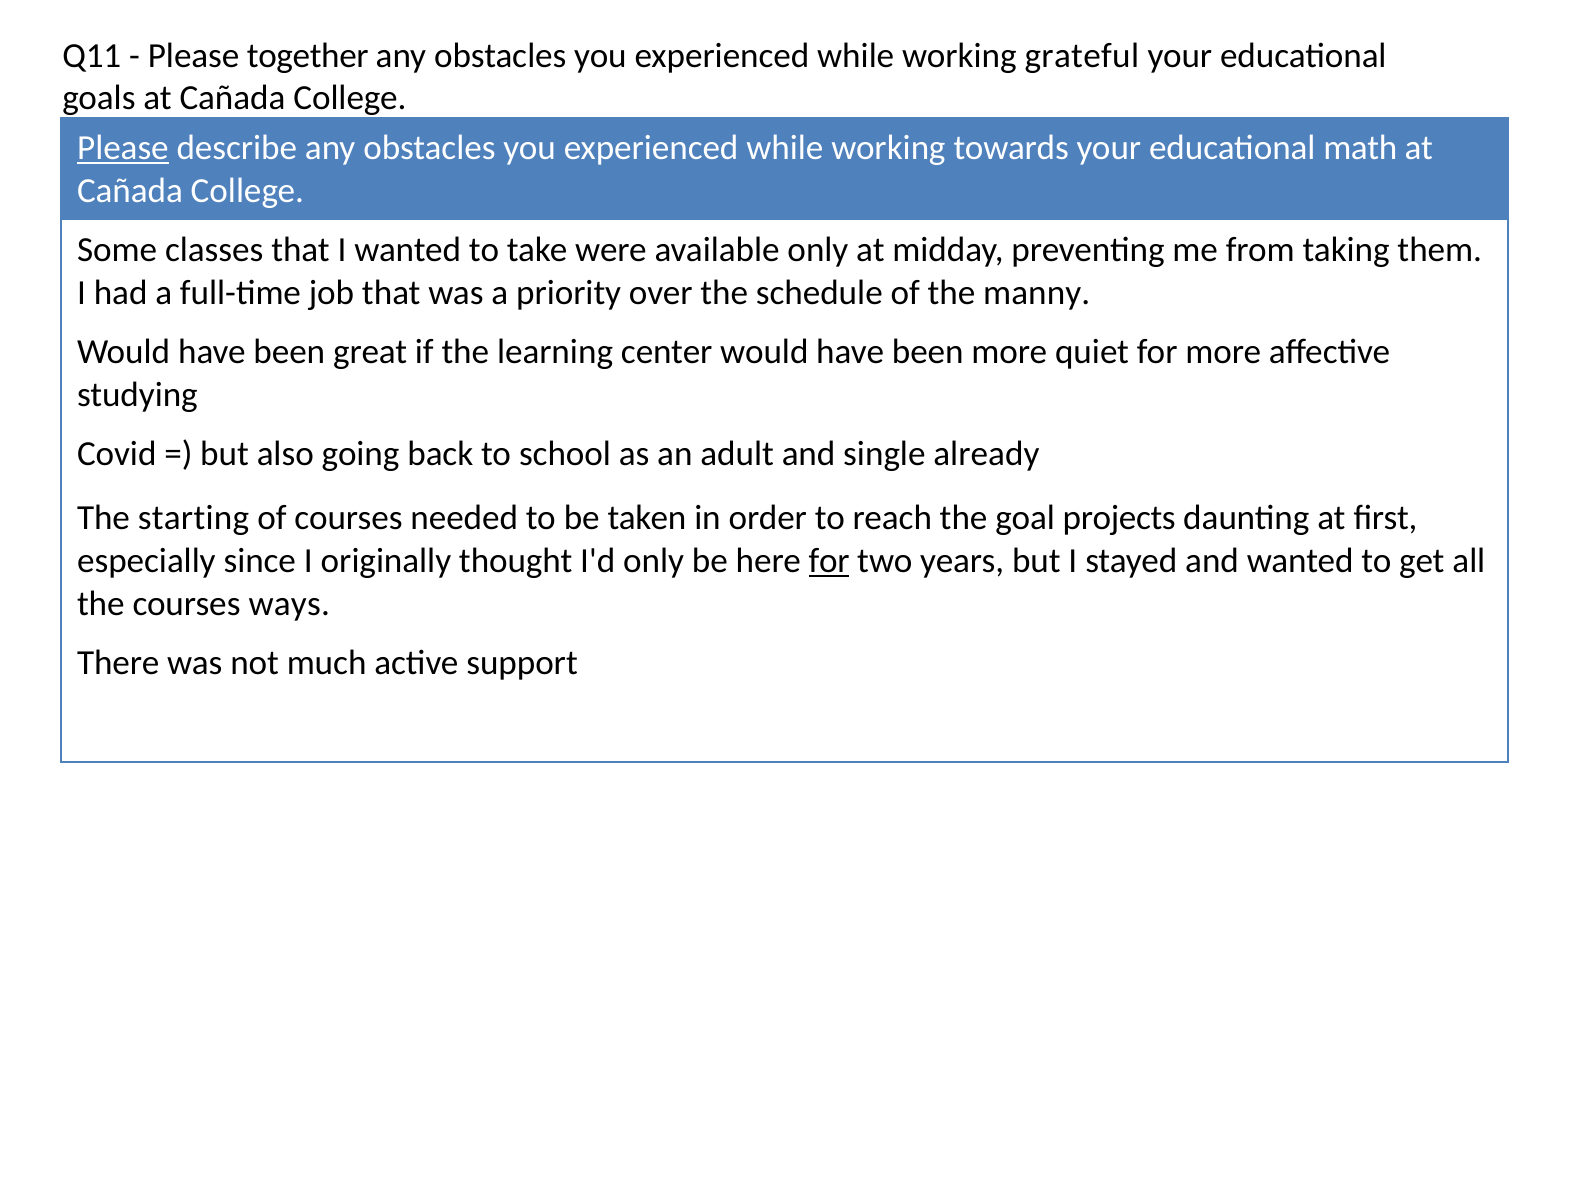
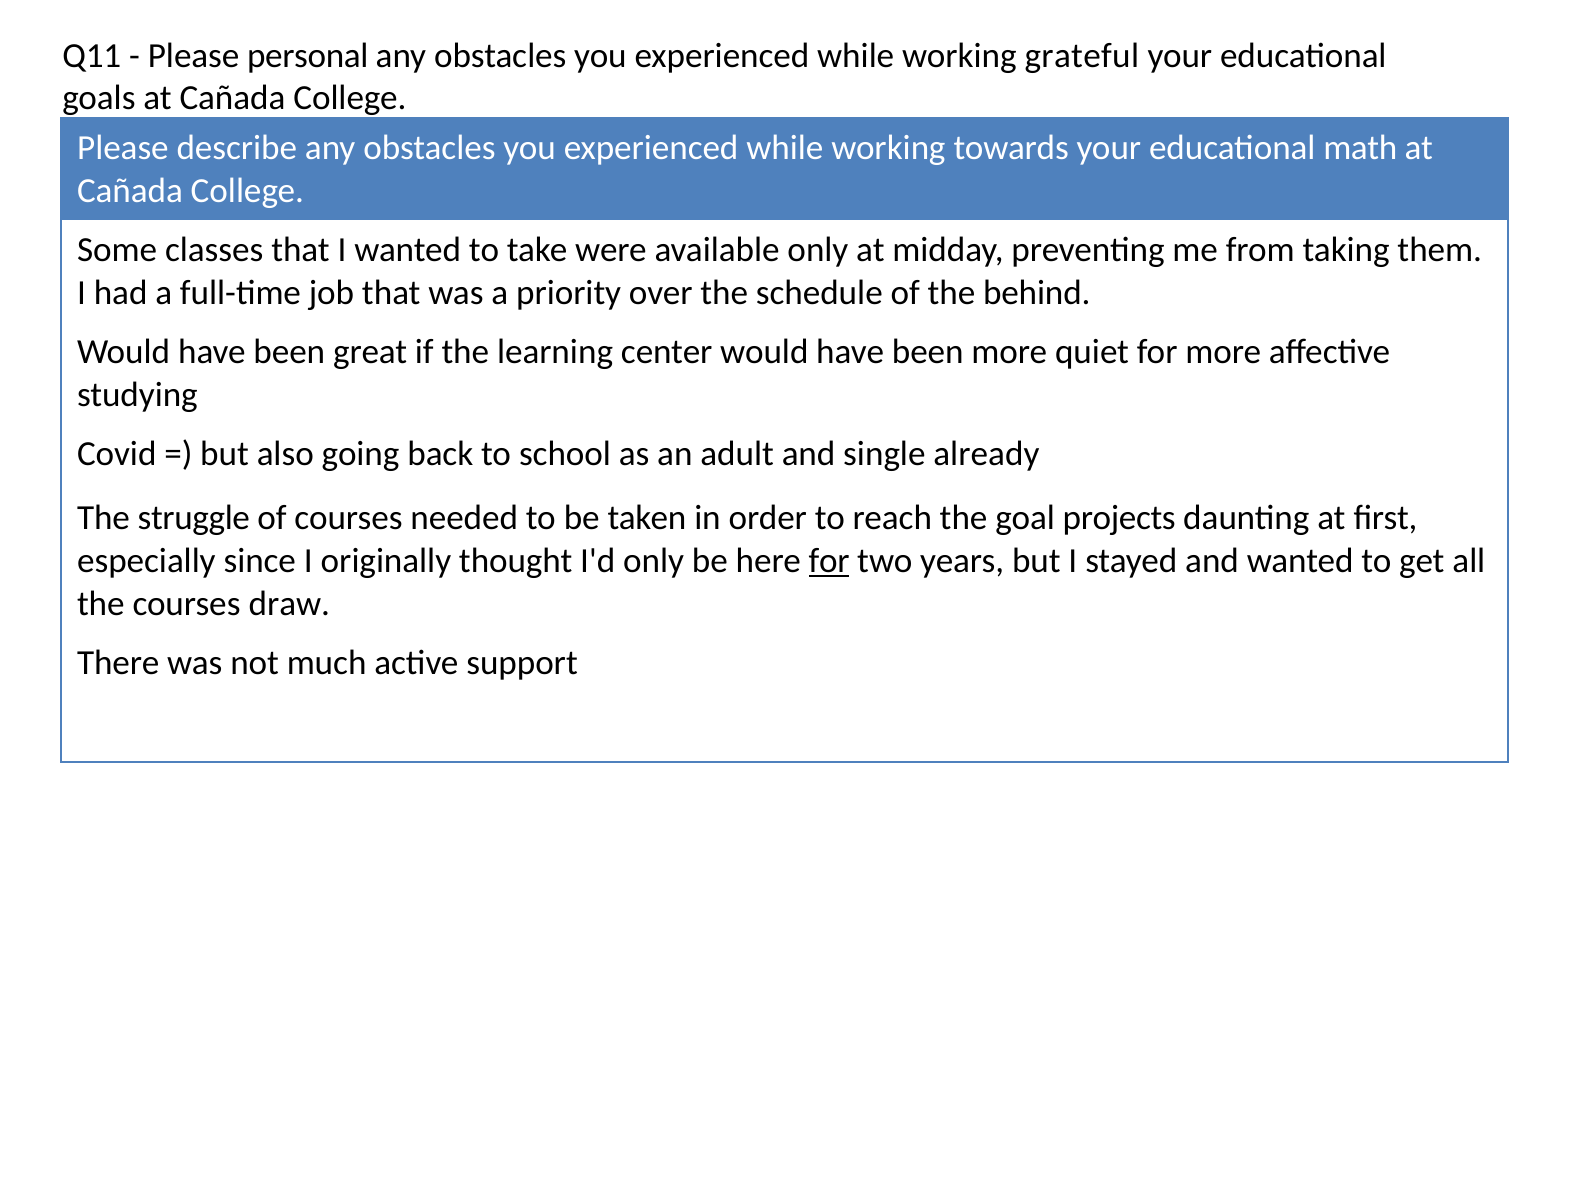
together: together -> personal (308, 56)
Please underline: present -> none (123, 148)
manny: manny -> behind (1037, 293)
starting: starting -> struggle (194, 518)
ways: ways -> draw (289, 604)
